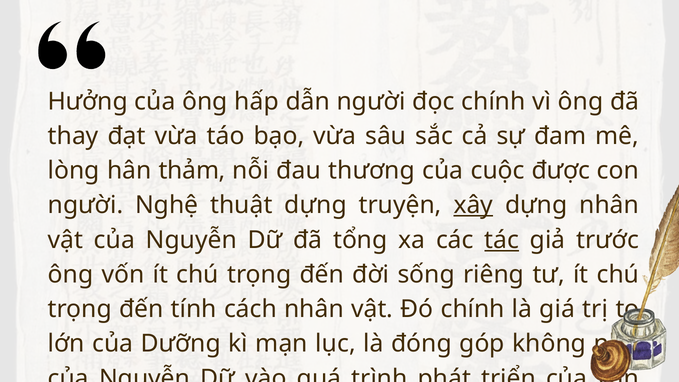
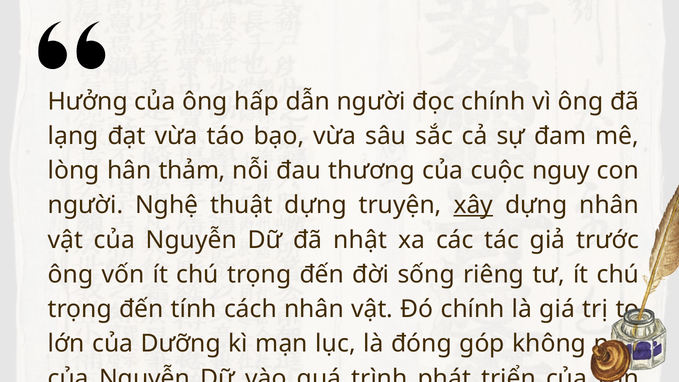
thay: thay -> lạng (73, 136)
được: được -> nguy (561, 171)
tổng: tổng -> nhật (360, 240)
tác underline: present -> none (502, 240)
